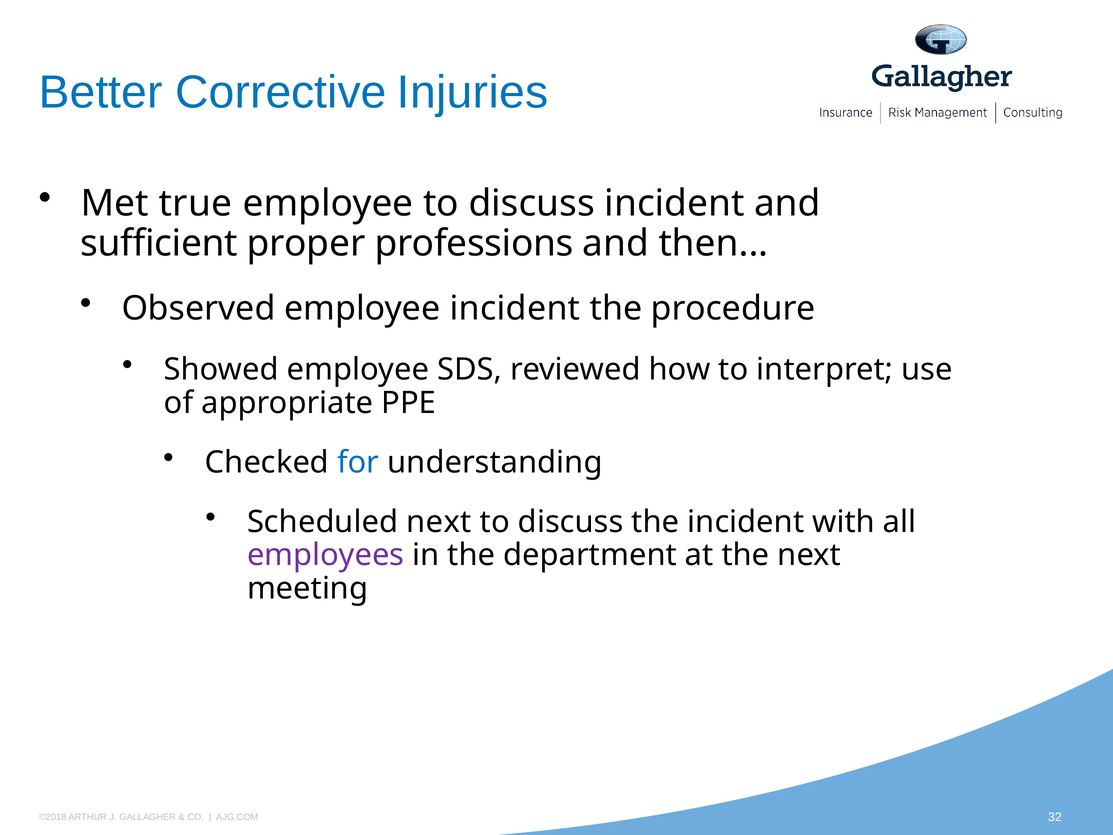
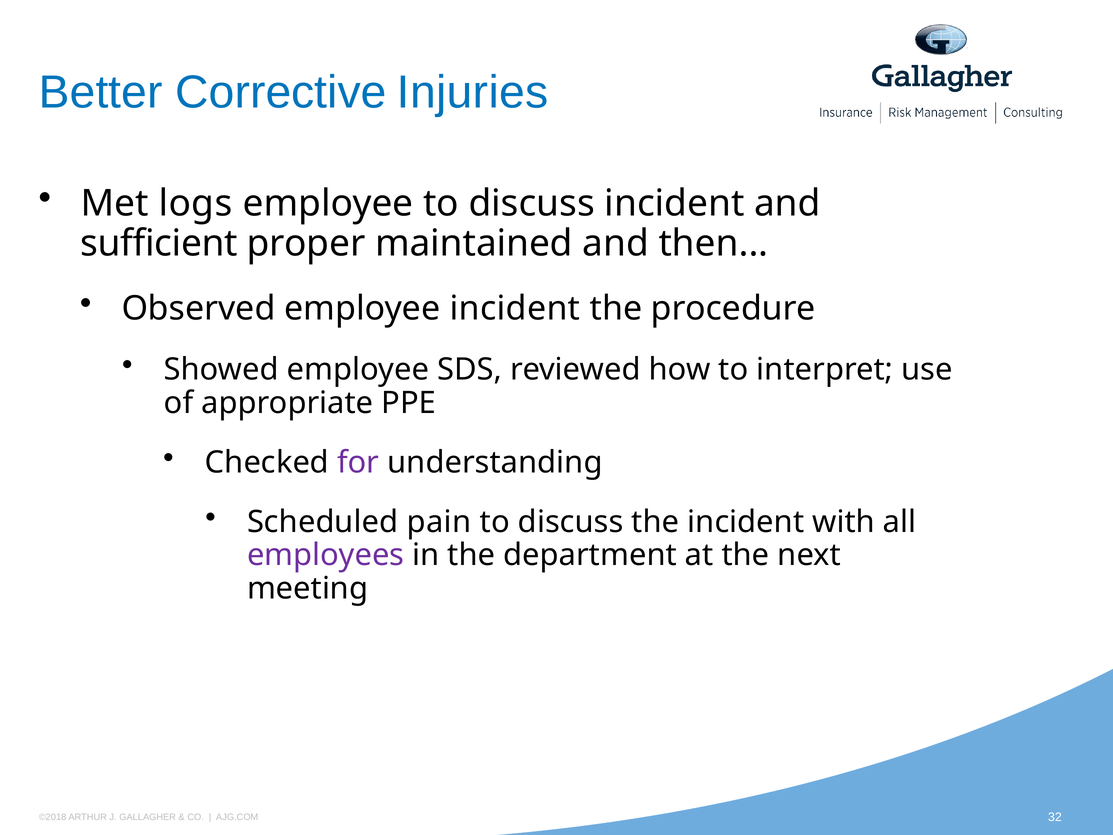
true: true -> logs (196, 203)
professions: professions -> maintained (474, 244)
for colour: blue -> purple (358, 462)
Scheduled next: next -> pain (439, 522)
